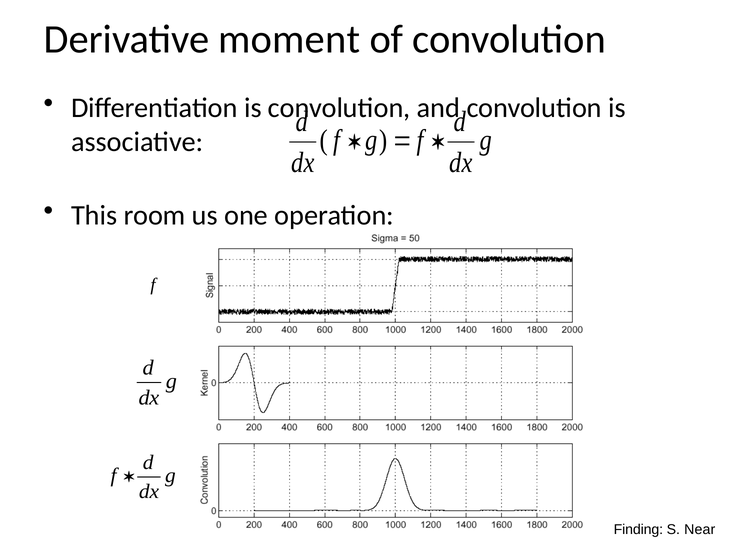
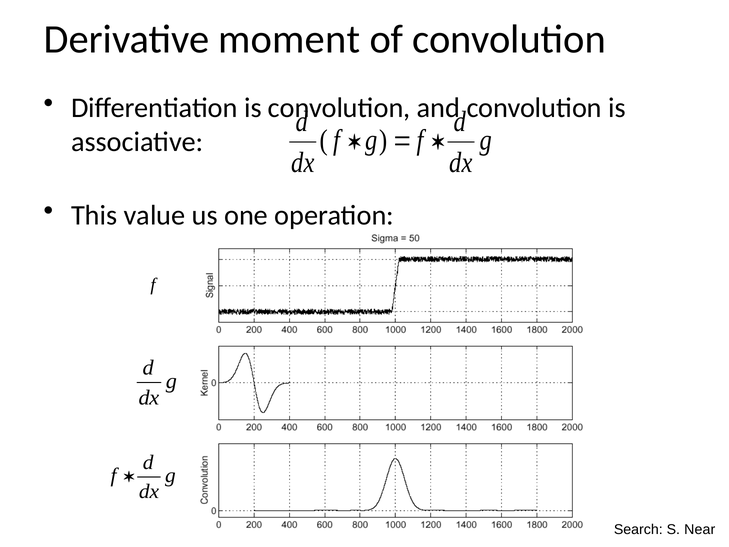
room: room -> value (155, 215)
Finding: Finding -> Search (638, 529)
